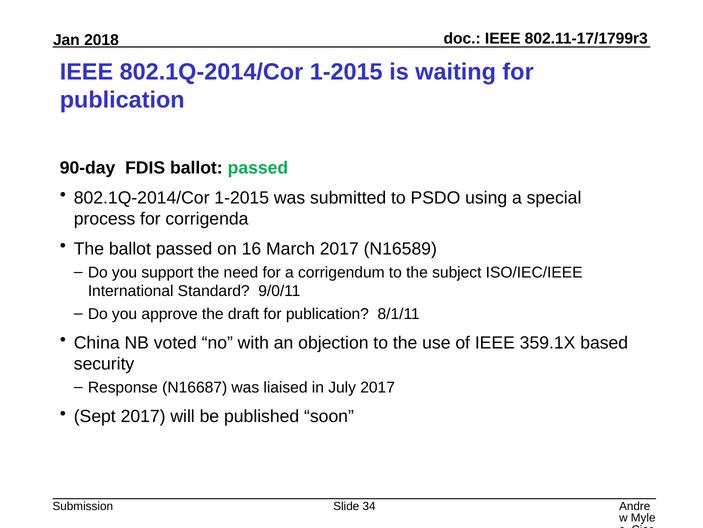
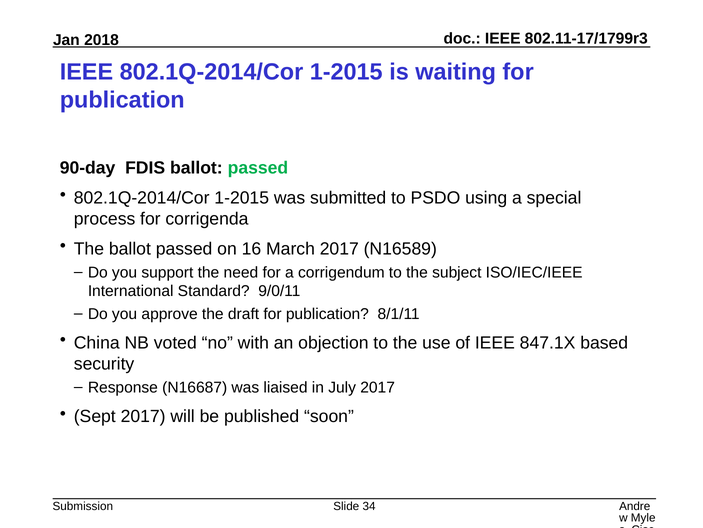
359.1X: 359.1X -> 847.1X (548, 342)
